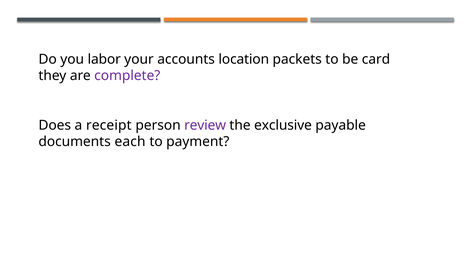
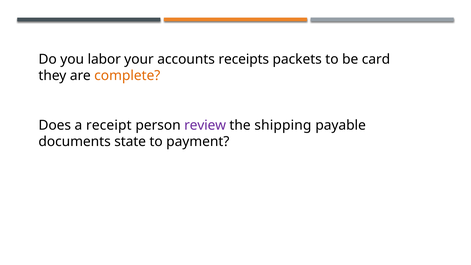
location: location -> receipts (244, 59)
complete colour: purple -> orange (127, 76)
exclusive: exclusive -> shipping (283, 125)
each: each -> state (130, 142)
